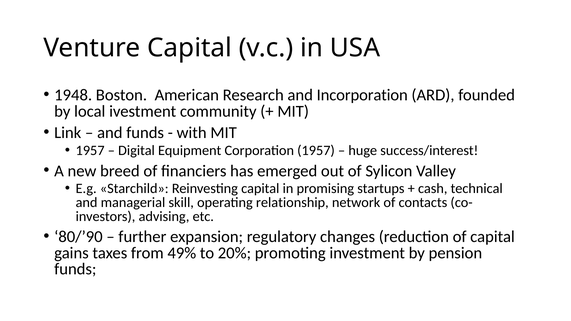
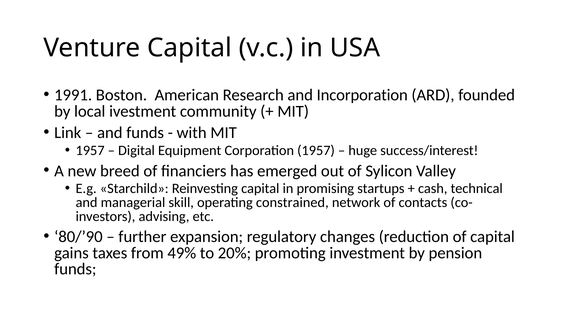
1948: 1948 -> 1991 (73, 95)
relationship: relationship -> constrained (292, 203)
